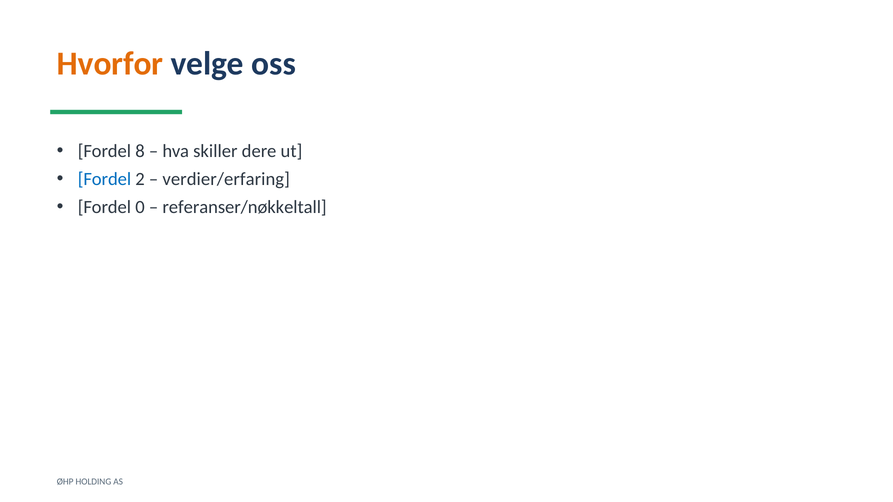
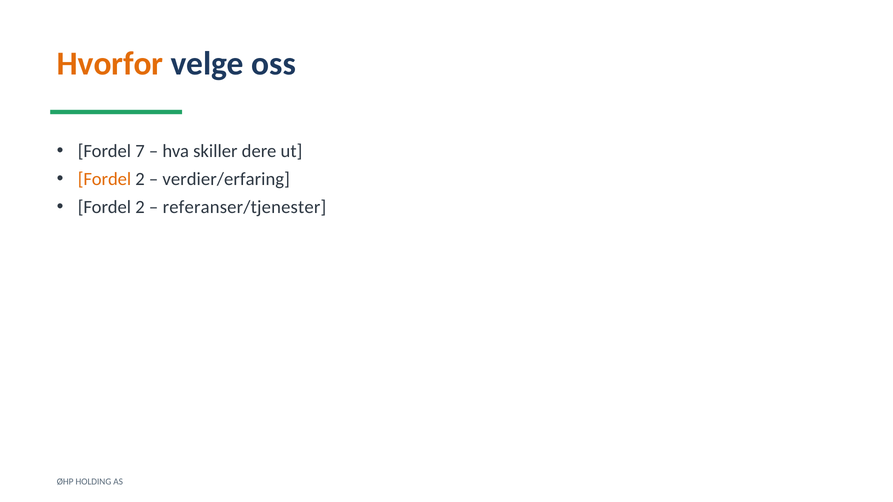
8: 8 -> 7 (140, 151)
Fordel colour: blue -> orange (104, 179)
0: 0 -> 2 (140, 207)
referanser/nøkkeltall: referanser/nøkkeltall -> referanser/tjenester (244, 207)
